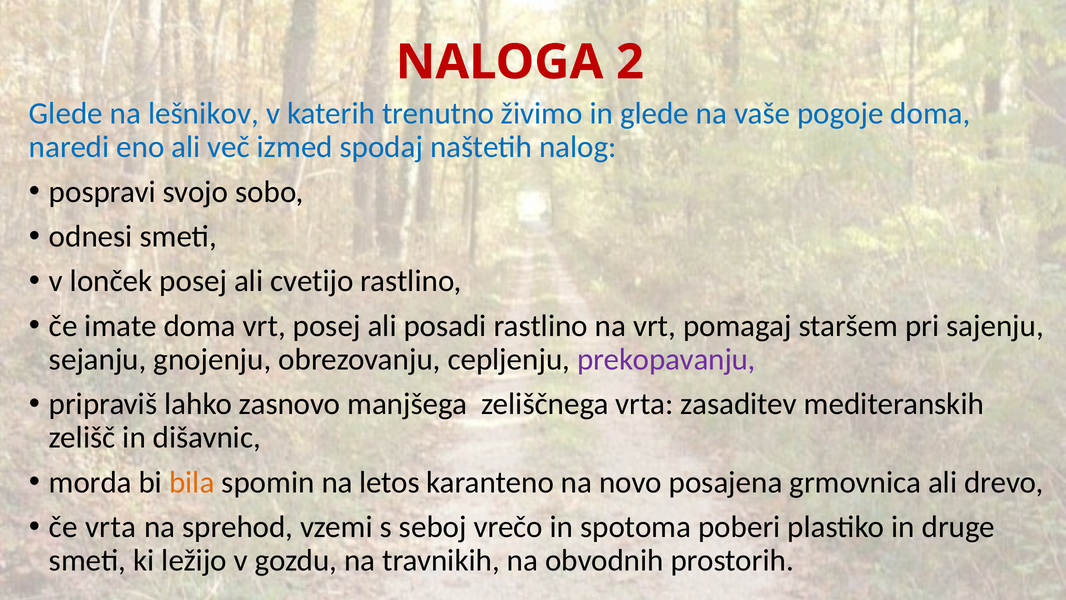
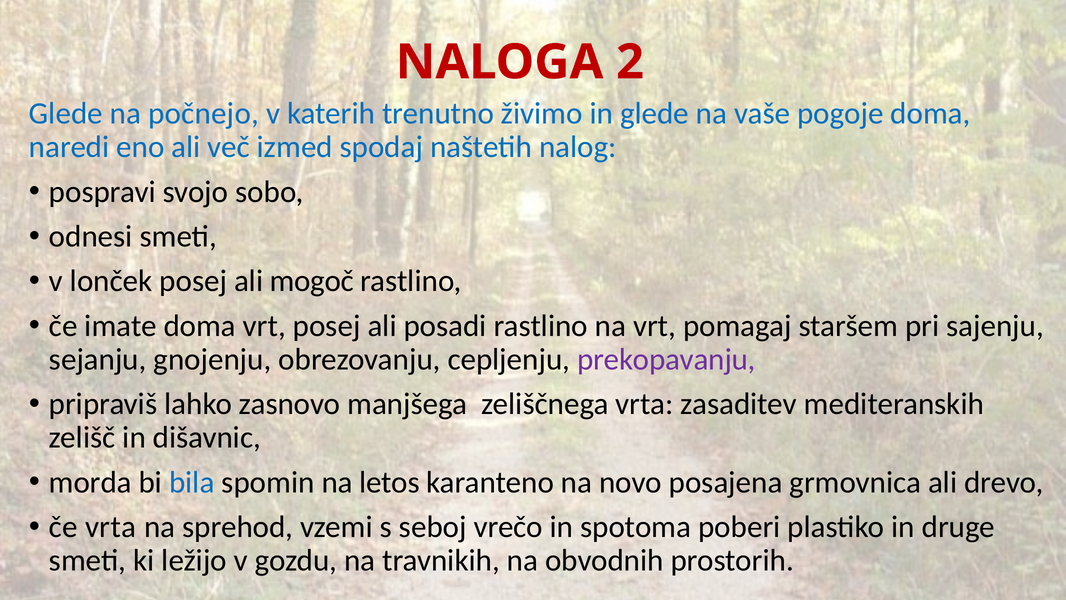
lešnikov: lešnikov -> počnejo (203, 114)
cvetijo: cvetijo -> mogoč (312, 281)
bila colour: orange -> blue (192, 482)
